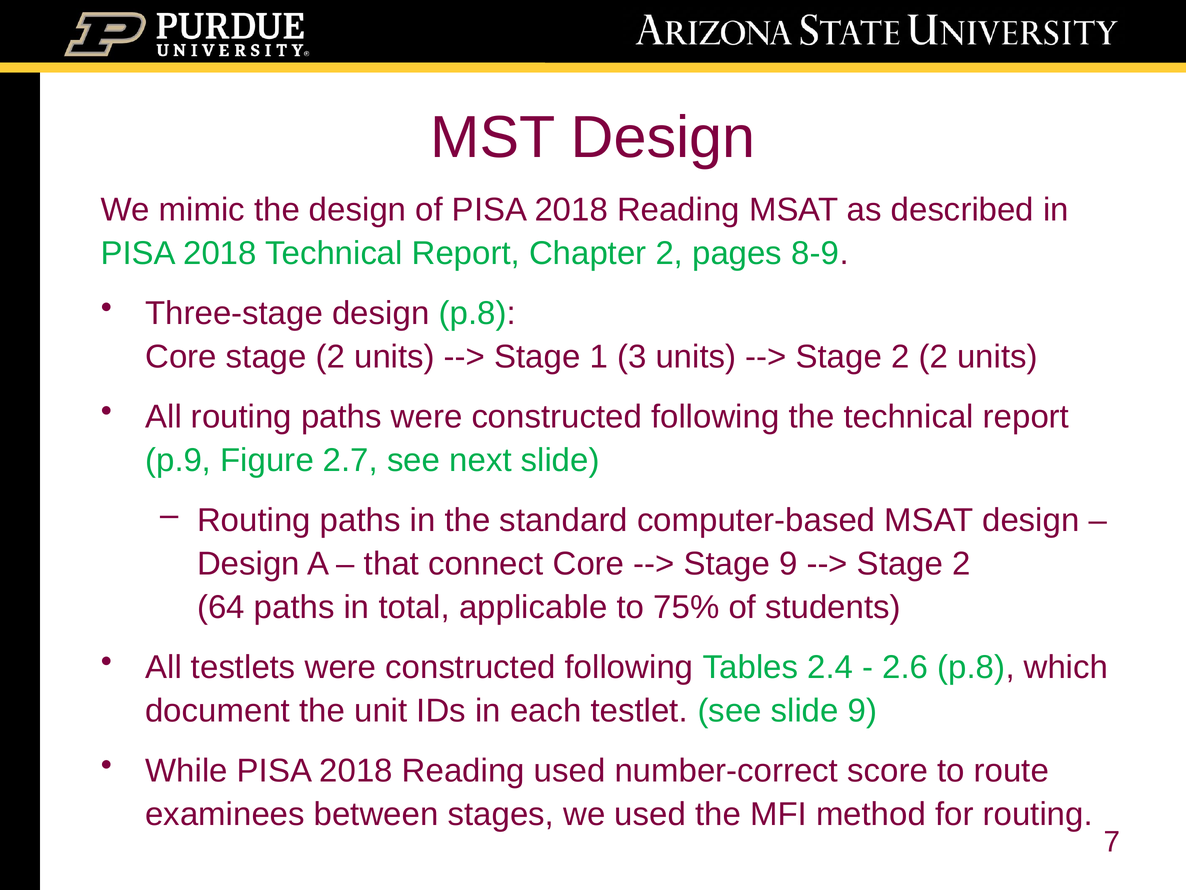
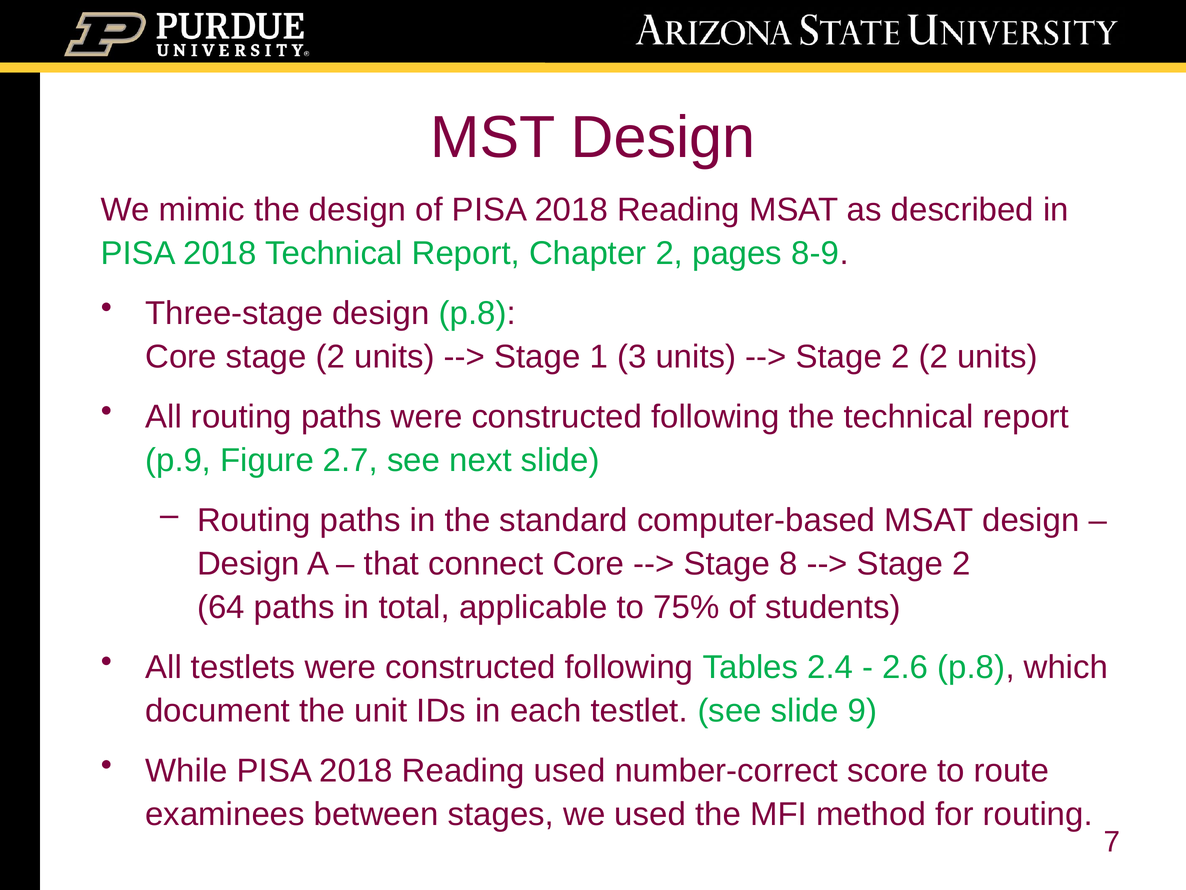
Stage 9: 9 -> 8 (788, 564)
